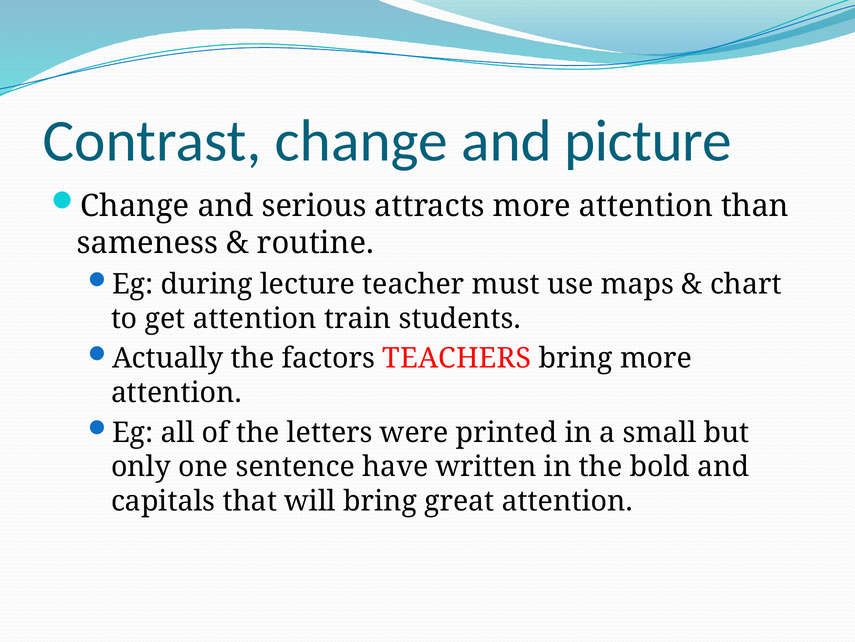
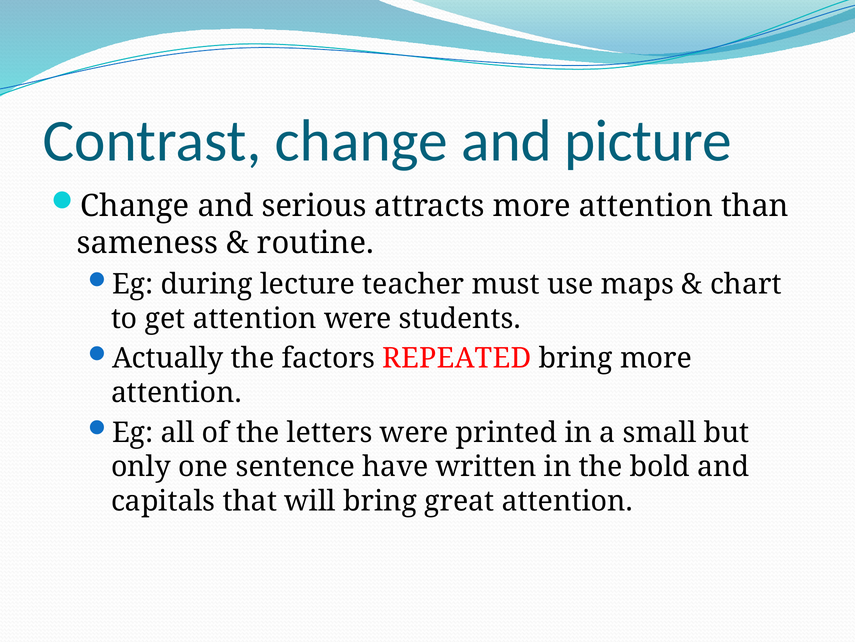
attention train: train -> were (358, 318)
TEACHERS: TEACHERS -> REPEATED (457, 358)
